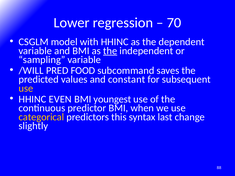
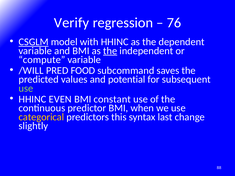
Lower: Lower -> Verify (72, 23)
70: 70 -> 76 (174, 23)
CSGLM underline: none -> present (34, 42)
sampling: sampling -> compute (42, 60)
constant: constant -> potential (127, 80)
use colour: yellow -> light green (26, 88)
youngest: youngest -> constant (112, 99)
